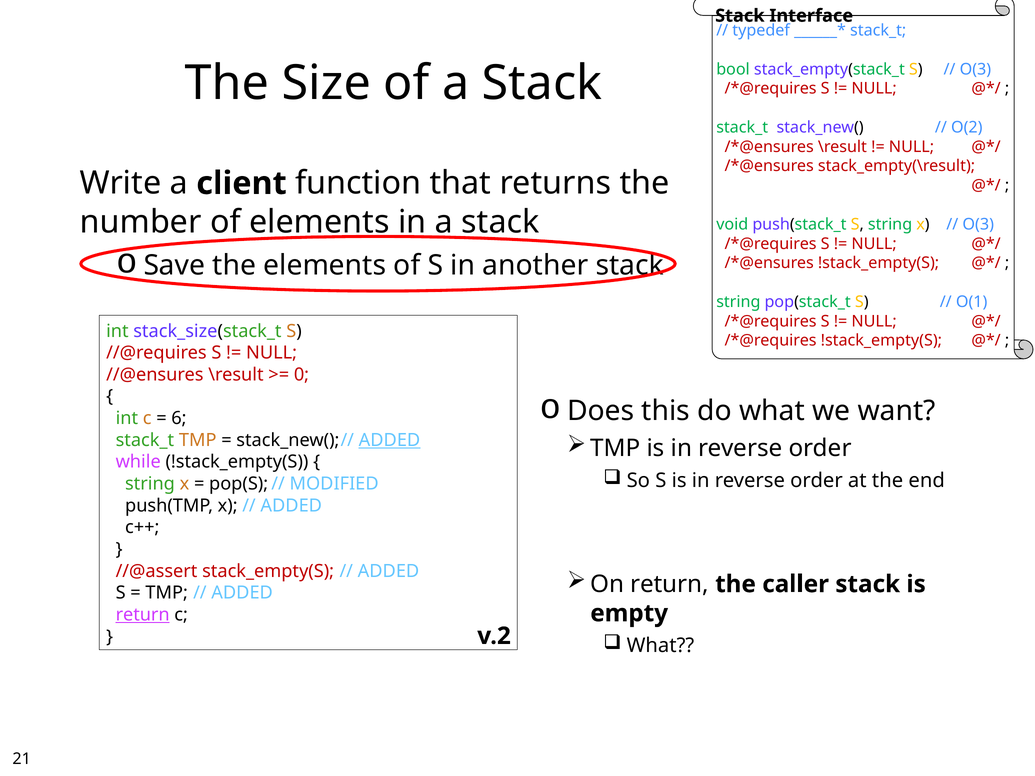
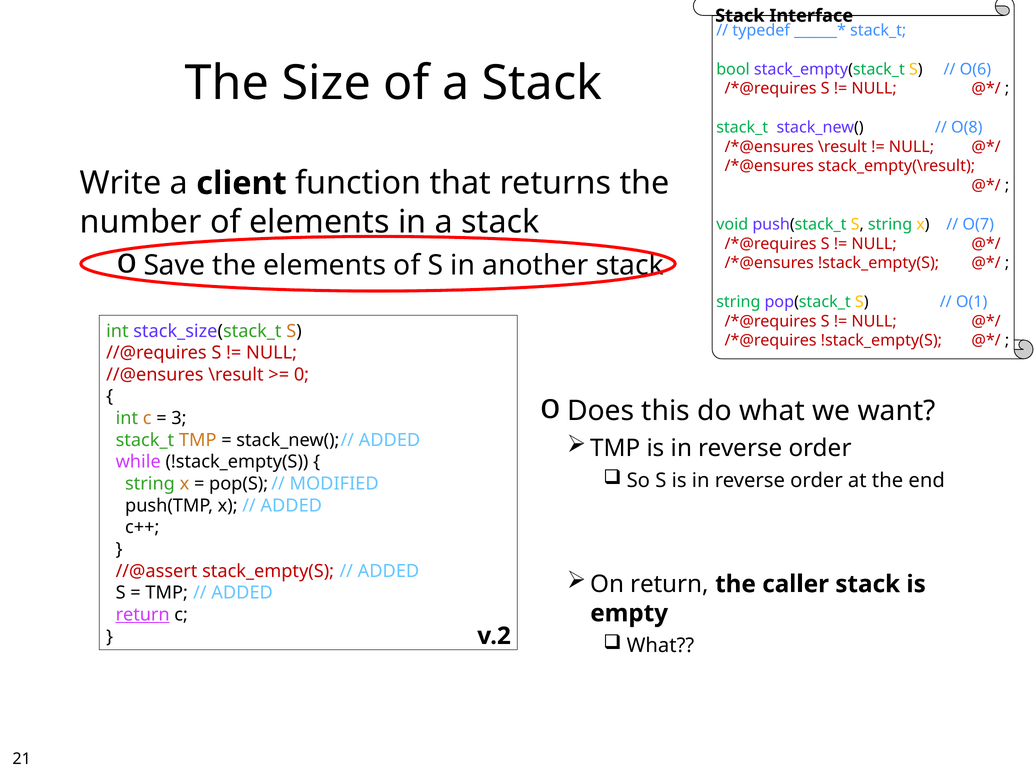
O(3: O(3 -> O(6 (975, 69)
O(2: O(2 -> O(8 (967, 127)
O(3: O(3 -> O(7 (978, 224)
6: 6 -> 3 (179, 418)
ADDED underline: present -> none (390, 440)
